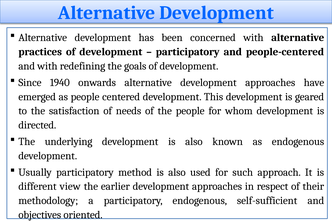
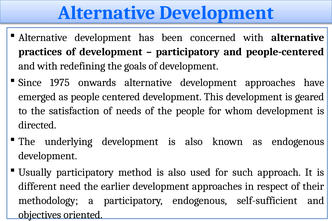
1940: 1940 -> 1975 (60, 83)
view: view -> need (70, 187)
